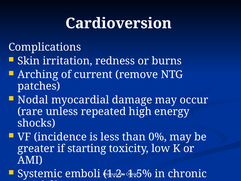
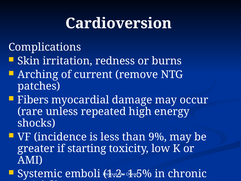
Nodal: Nodal -> Fibers (33, 100)
0%: 0% -> 9% (158, 137)
